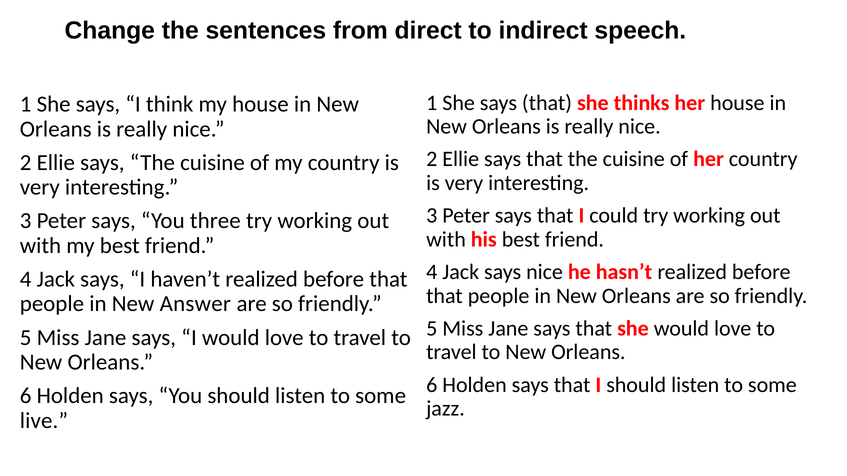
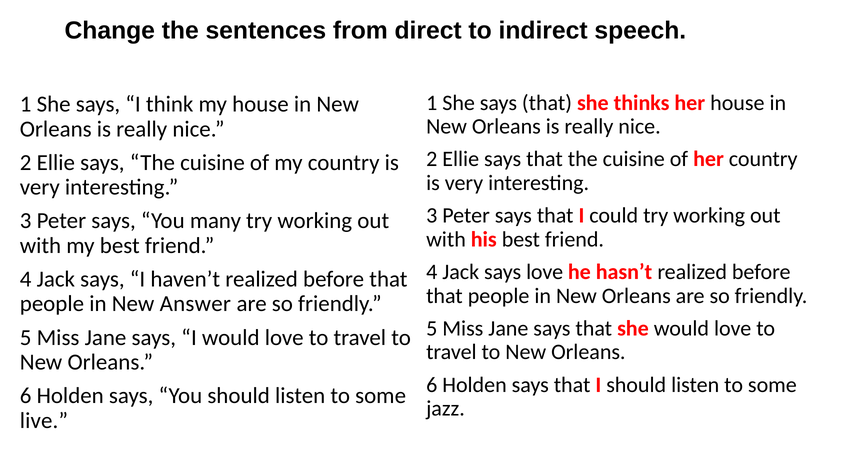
three: three -> many (215, 221)
says nice: nice -> love (545, 272)
